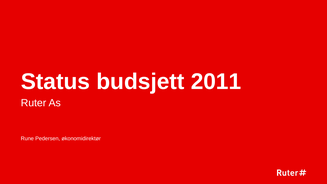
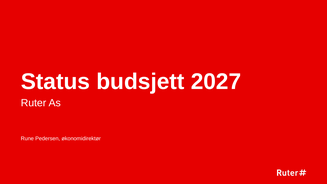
2011: 2011 -> 2027 (216, 82)
